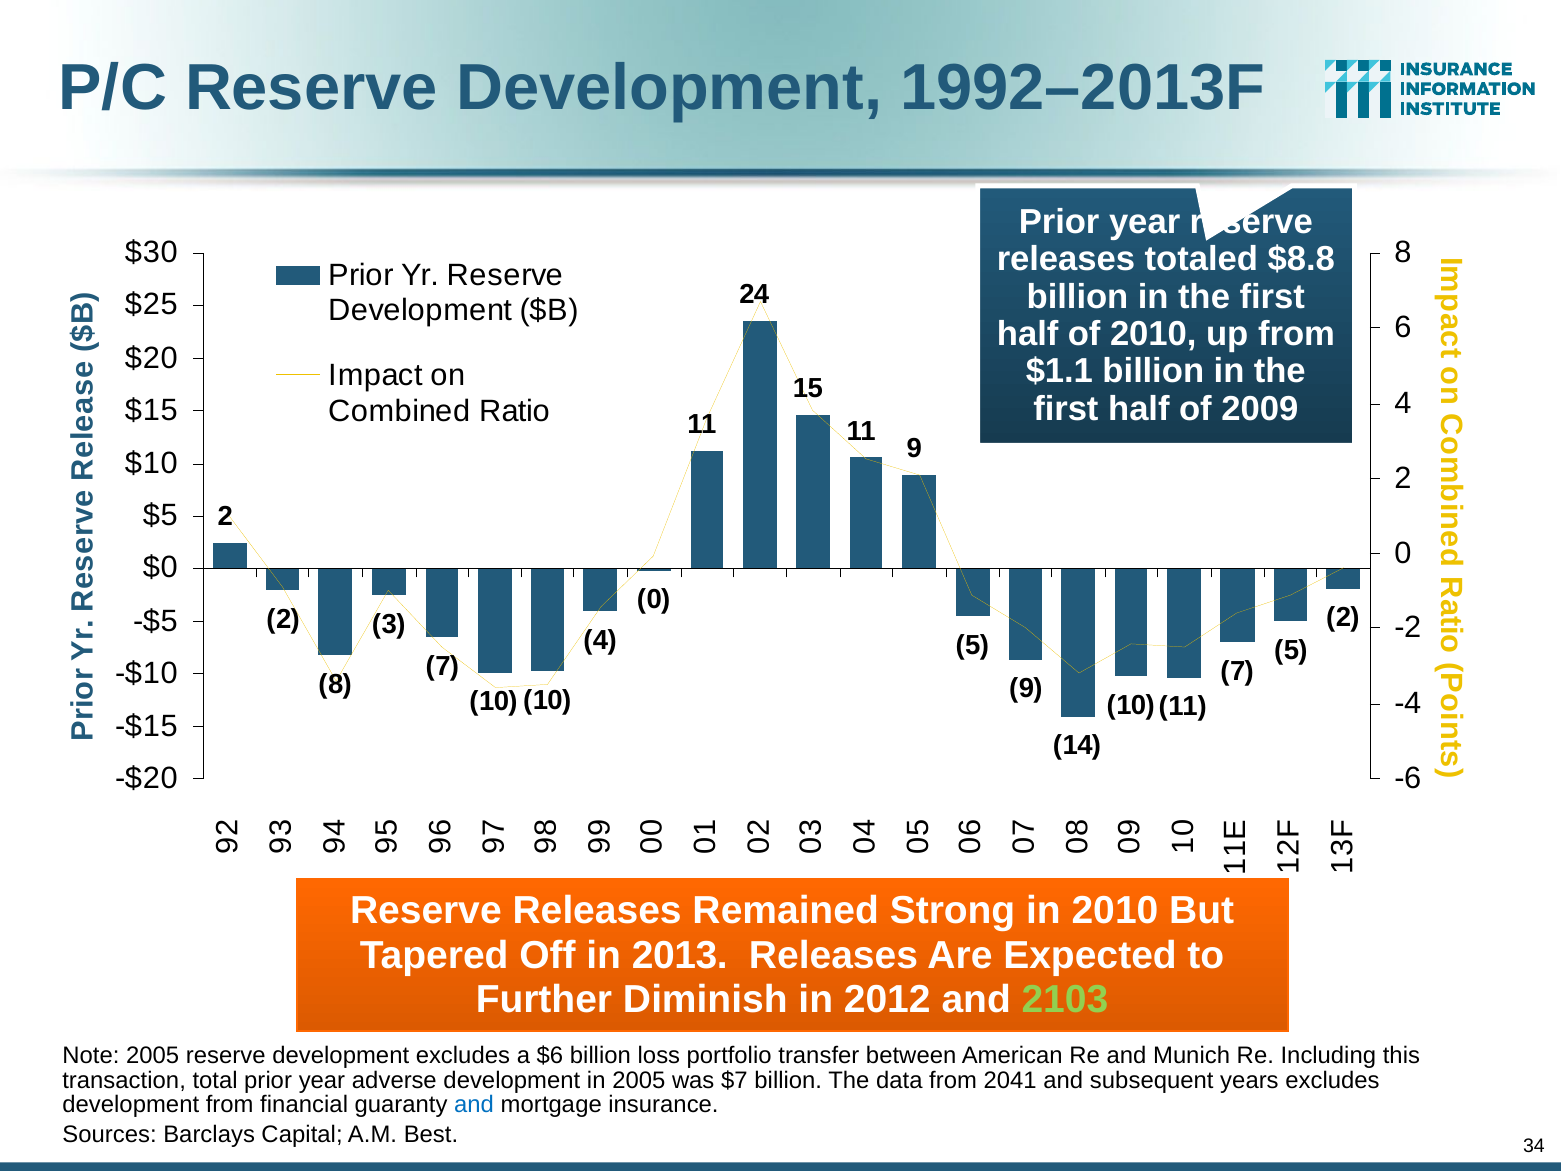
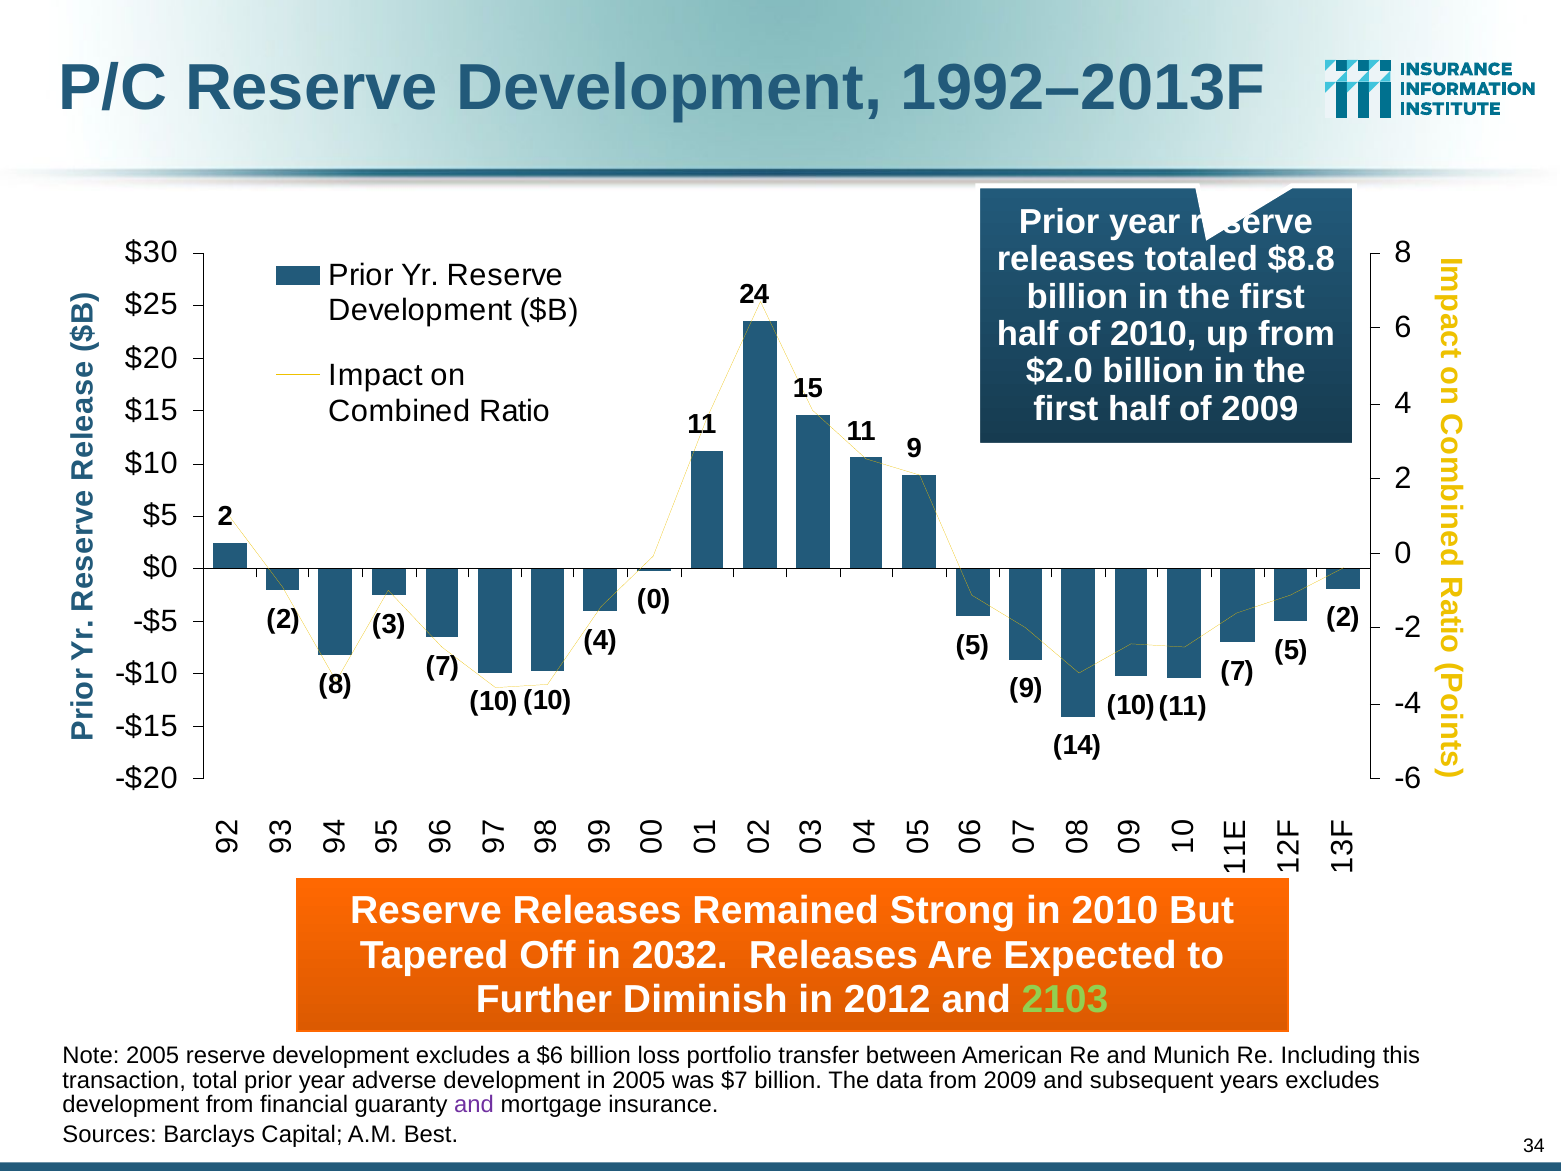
$1.1: $1.1 -> $2.0 (1059, 371)
2013: 2013 -> 2032 (680, 955)
from 2041: 2041 -> 2009 (1010, 1080)
and colour: blue -> purple (474, 1104)
